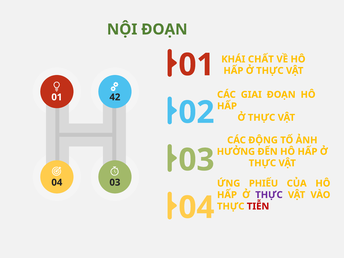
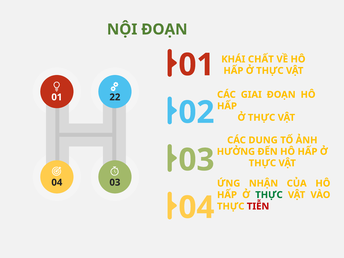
42: 42 -> 22 (115, 97)
ĐỘNG: ĐỘNG -> DUNG (263, 140)
PHIẾU: PHIẾU -> NHẬN (264, 183)
THỰC colour: purple -> green (269, 195)
